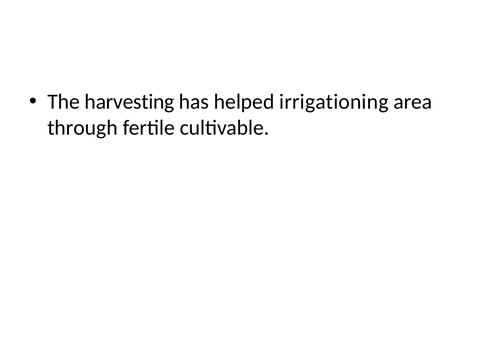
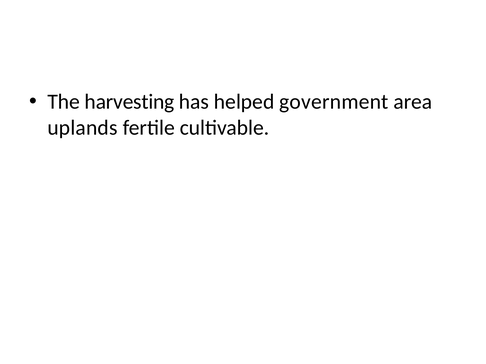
irrigationing: irrigationing -> government (334, 102)
through: through -> uplands (82, 128)
